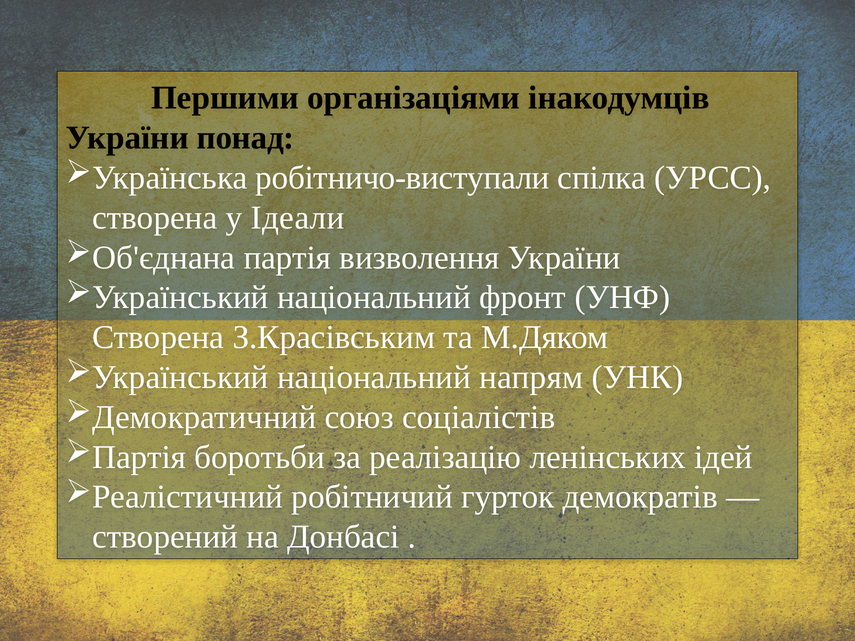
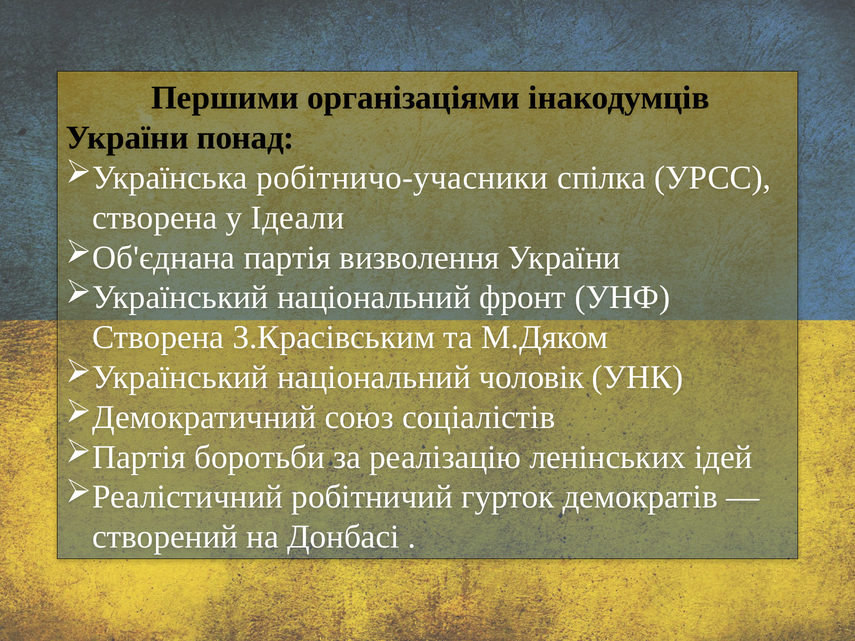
робітничо-виступали: робітничо-виступали -> робітничо-учасники (402, 178)
напрям: напрям -> чоловік (531, 377)
